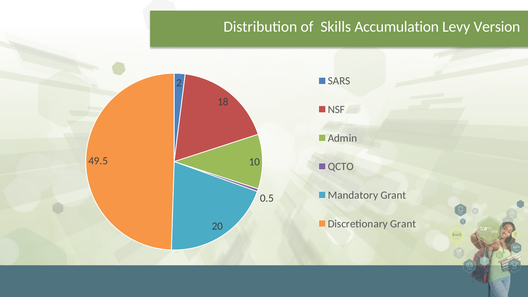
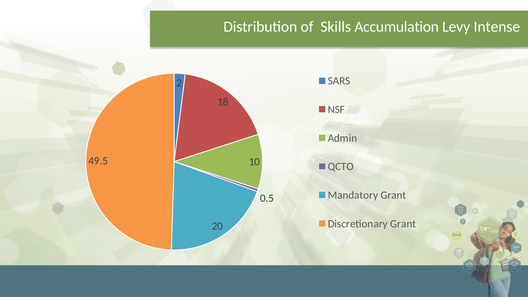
Version: Version -> Intense (497, 27)
